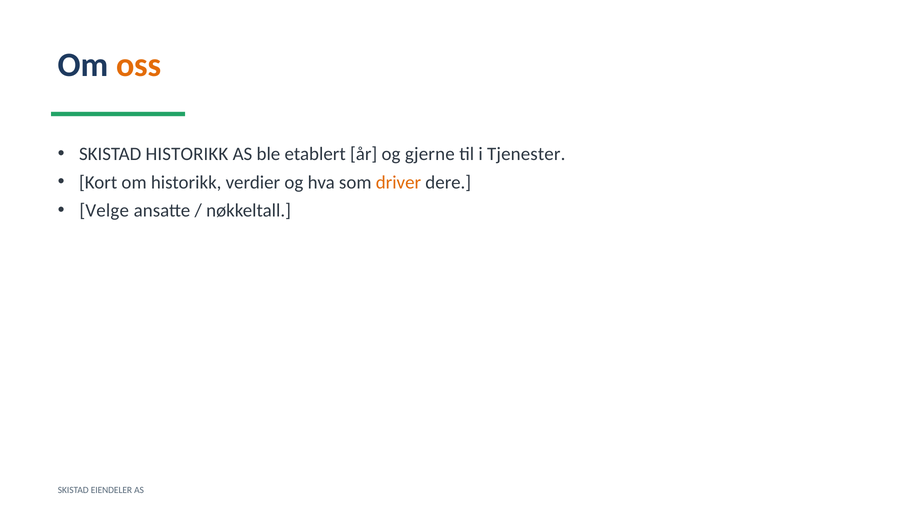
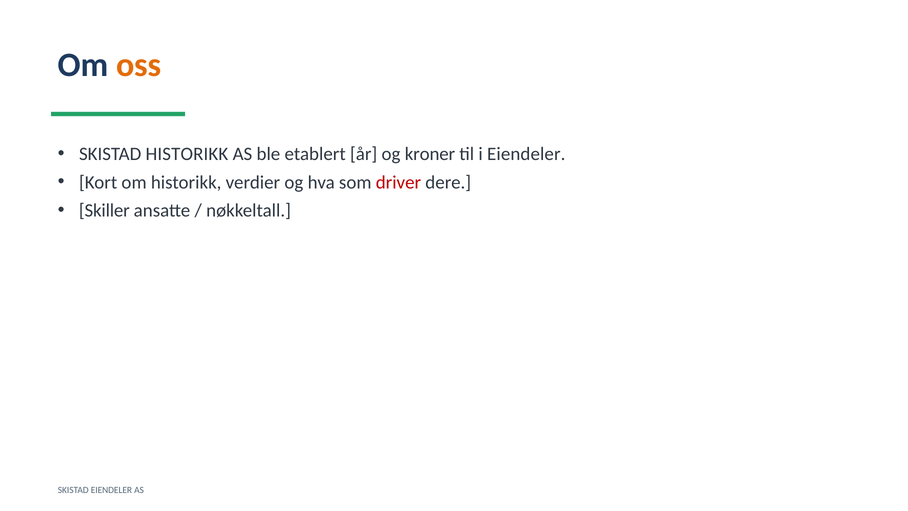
gjerne: gjerne -> kroner (430, 154)
i Tjenester: Tjenester -> Eiendeler (526, 154)
driver colour: orange -> red (398, 182)
Velge: Velge -> Skiller (104, 211)
